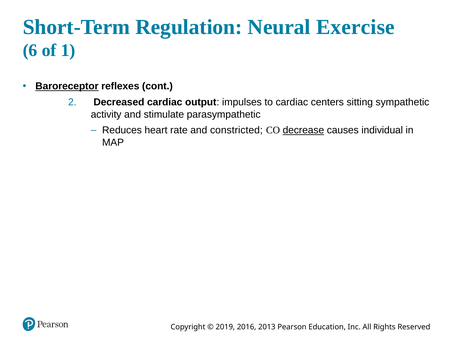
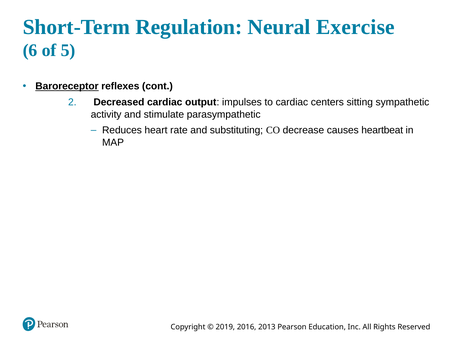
1: 1 -> 5 (68, 50)
constricted: constricted -> substituting (236, 130)
decrease underline: present -> none (303, 130)
individual: individual -> heartbeat (382, 130)
